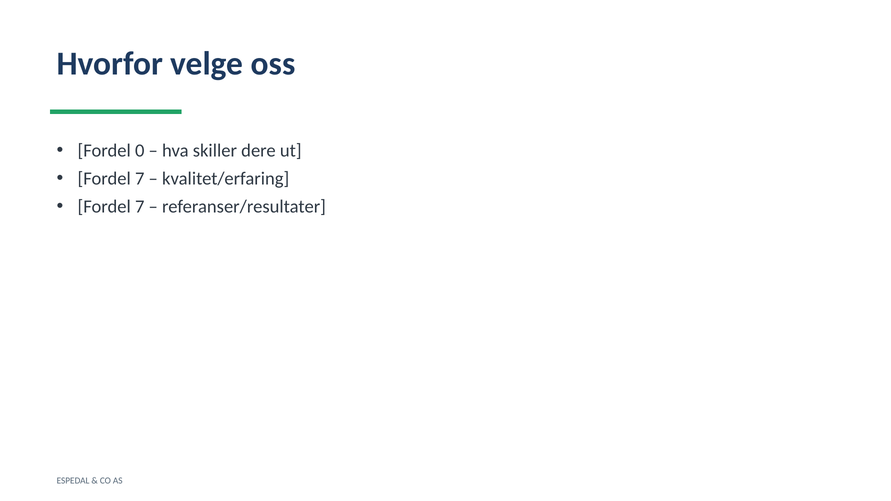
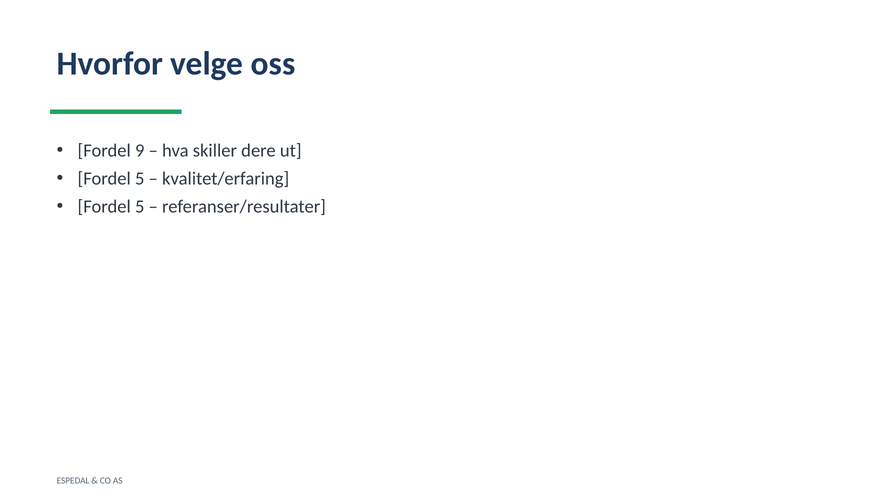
0: 0 -> 9 (140, 151)
7: 7 -> 5 (140, 179)
7: 7 -> 5 (140, 207)
